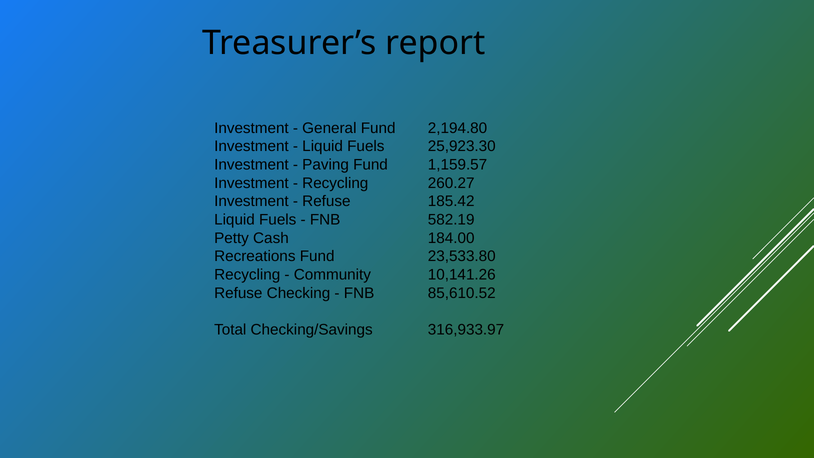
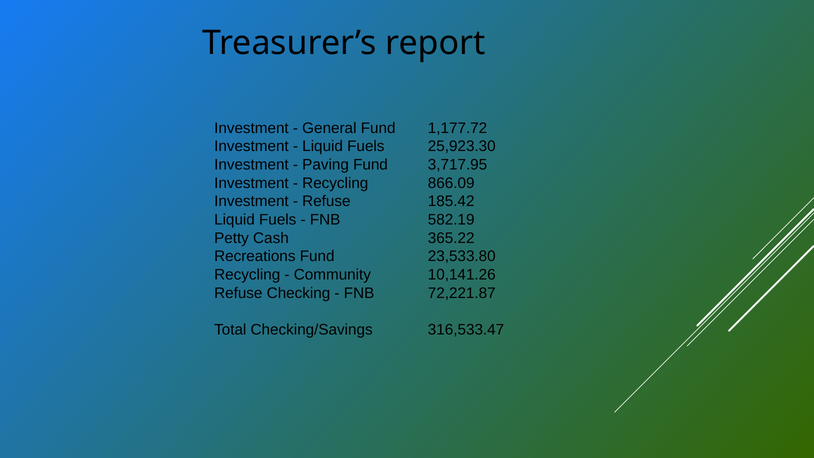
2,194.80: 2,194.80 -> 1,177.72 (458, 128)
1,159.57: 1,159.57 -> 3,717.95 (458, 165)
260.27: 260.27 -> 866.09 (451, 183)
184.00: 184.00 -> 365.22 (451, 238)
85,610.52: 85,610.52 -> 72,221.87 (462, 293)
316,933.97: 316,933.97 -> 316,533.47 (466, 330)
